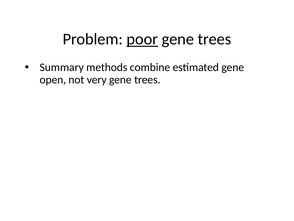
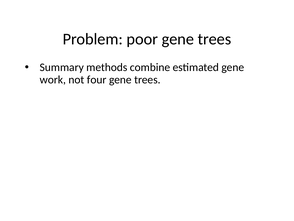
poor underline: present -> none (142, 39)
open: open -> work (53, 80)
very: very -> four (97, 80)
